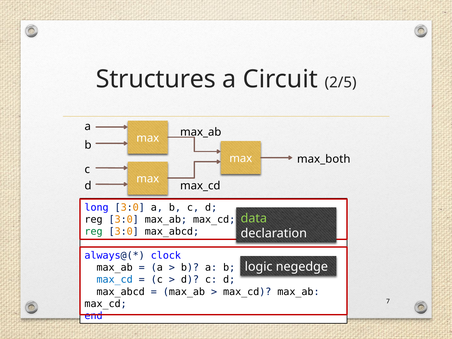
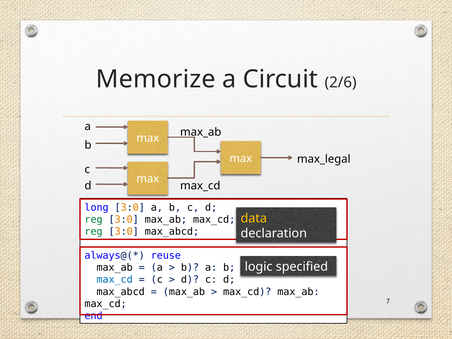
Structures: Structures -> Memorize (156, 79)
2/5: 2/5 -> 2/6 (341, 83)
max_both: max_both -> max_legal (324, 159)
data colour: light green -> yellow (254, 218)
reg colour: black -> green (94, 219)
clock: clock -> reuse (166, 256)
negedge: negedge -> specified (302, 267)
